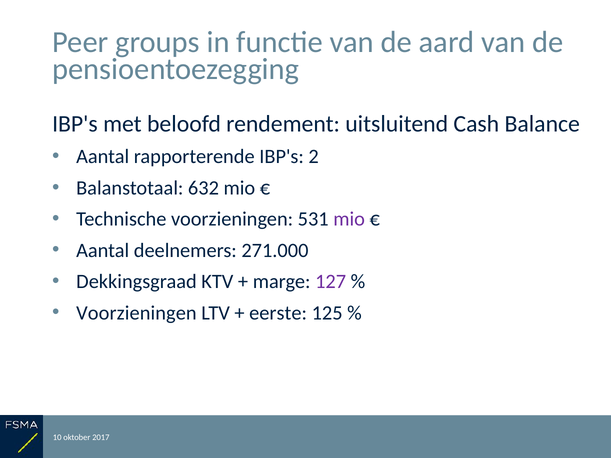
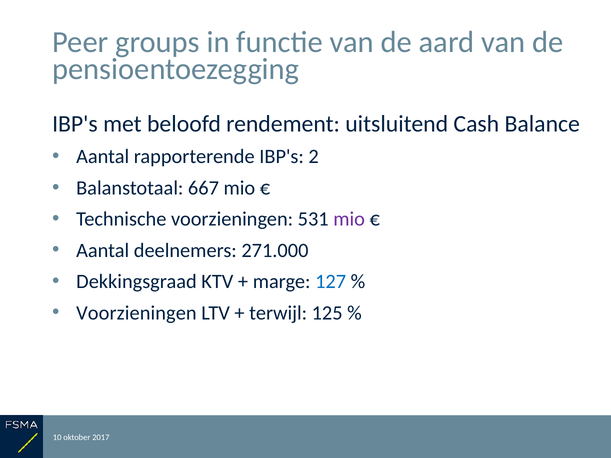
632: 632 -> 667 (203, 188)
127 colour: purple -> blue (331, 282)
eerste: eerste -> terwijl (278, 313)
